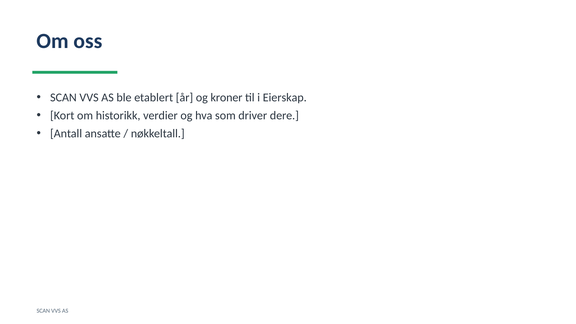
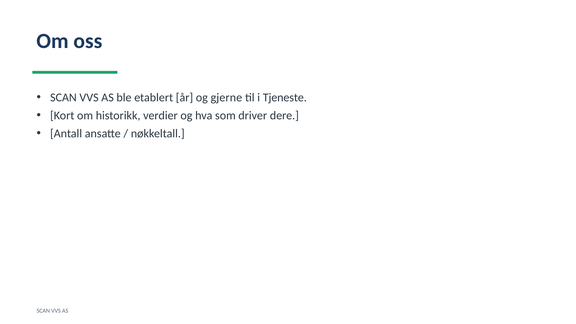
kroner: kroner -> gjerne (226, 98)
Eierskap: Eierskap -> Tjeneste (285, 98)
